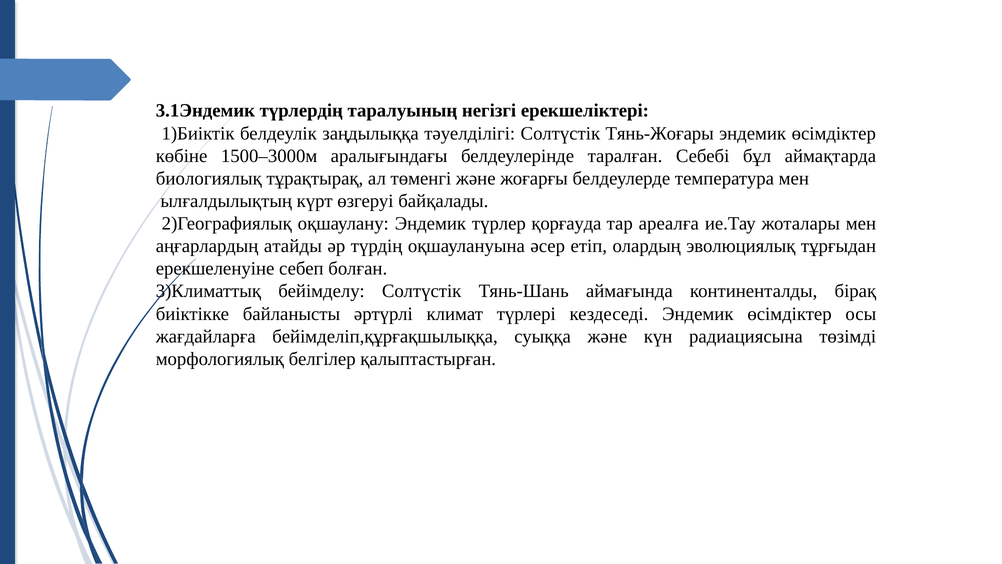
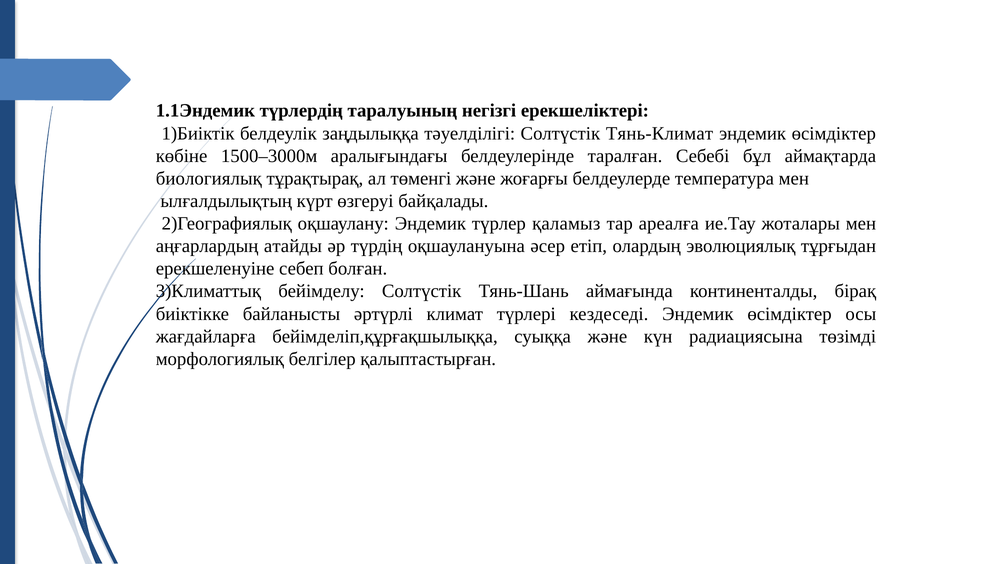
3.1Эндемик: 3.1Эндемик -> 1.1Эндемик (205, 111)
Тянь-Жоғары: Тянь-Жоғары -> Тянь-Климат (660, 133)
қорғауда: қорғауда -> қаламыз (566, 223)
